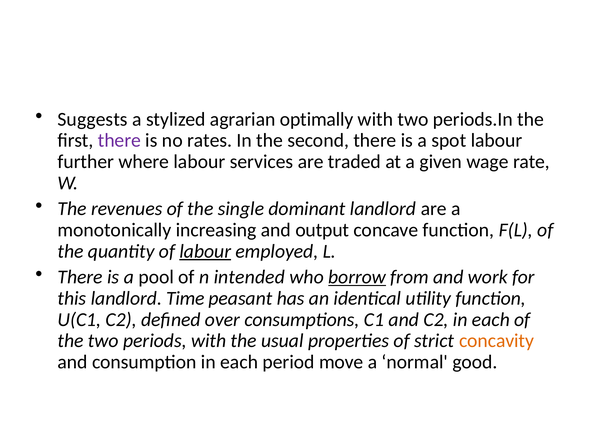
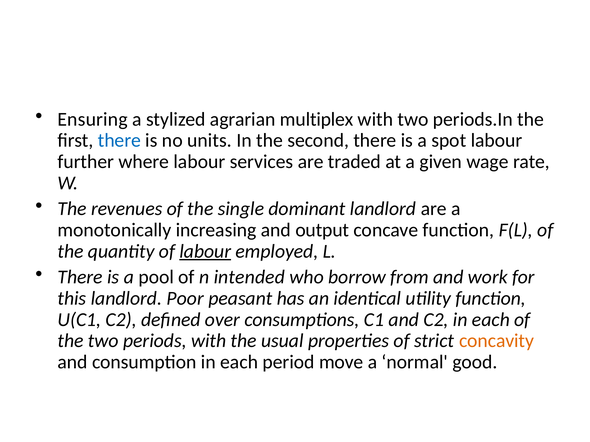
Suggests: Suggests -> Ensuring (93, 119)
optimally: optimally -> multiplex (317, 119)
there colour: purple -> blue (119, 141)
rates: rates -> units (210, 141)
borrow underline: present -> none (357, 277)
Time: Time -> Poor (185, 299)
